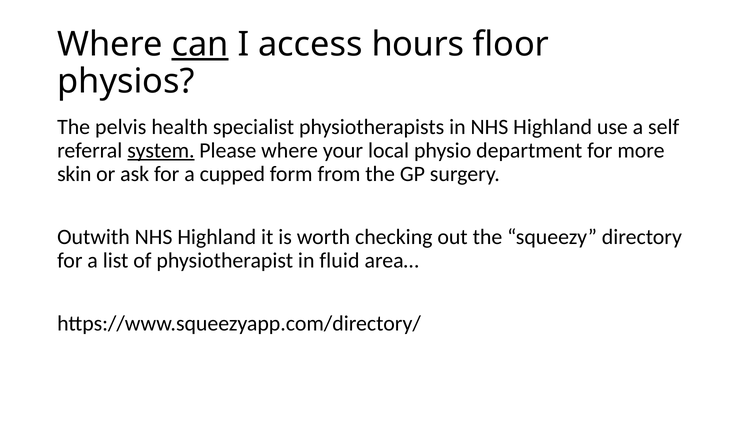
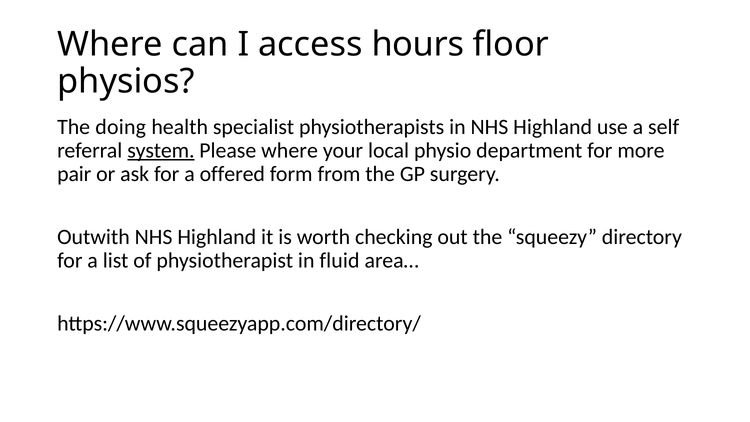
can underline: present -> none (200, 44)
pelvis: pelvis -> doing (121, 127)
skin: skin -> pair (74, 174)
cupped: cupped -> offered (232, 174)
